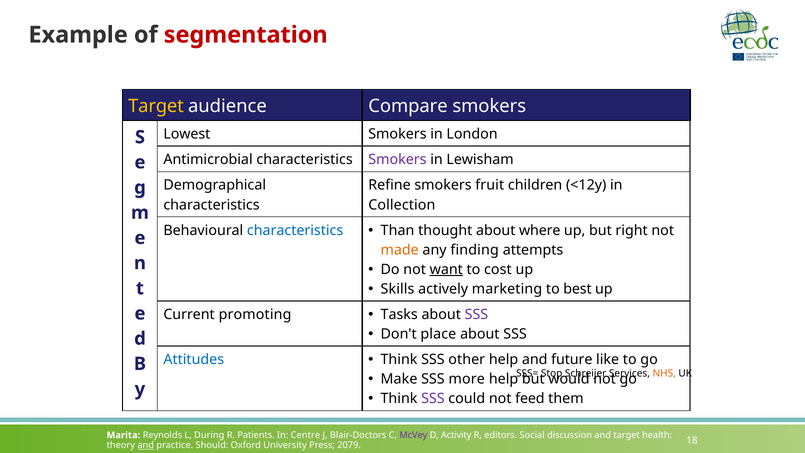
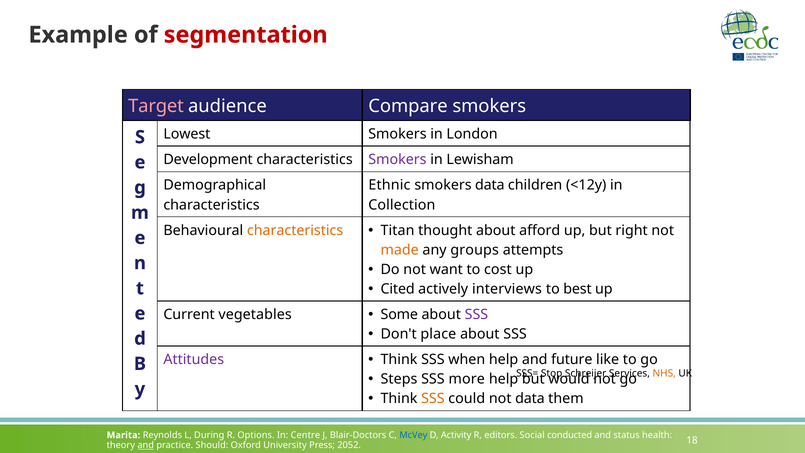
Target colour: yellow -> pink (156, 106)
Antimicrobial: Antimicrobial -> Development (208, 160)
Refine: Refine -> Ethnic (389, 185)
smokers fruit: fruit -> data (490, 185)
characteristics colour: blue -> orange (295, 230)
Than: Than -> Titan (398, 230)
where: where -> afford (540, 230)
finding: finding -> groups (475, 250)
want underline: present -> none (446, 269)
Skills: Skills -> Cited (398, 289)
marketing: marketing -> interviews (507, 289)
promoting: promoting -> vegetables (255, 314)
Tasks: Tasks -> Some (399, 314)
Attitudes colour: blue -> purple (194, 360)
other: other -> when (467, 360)
Make: Make -> Steps (399, 379)
SSS colour: purple -> orange (433, 399)
not feed: feed -> data (530, 399)
Patients: Patients -> Options (256, 435)
McVey colour: purple -> blue (413, 435)
discussion: discussion -> conducted (570, 435)
and target: target -> status (627, 435)
2079: 2079 -> 2052 (349, 445)
